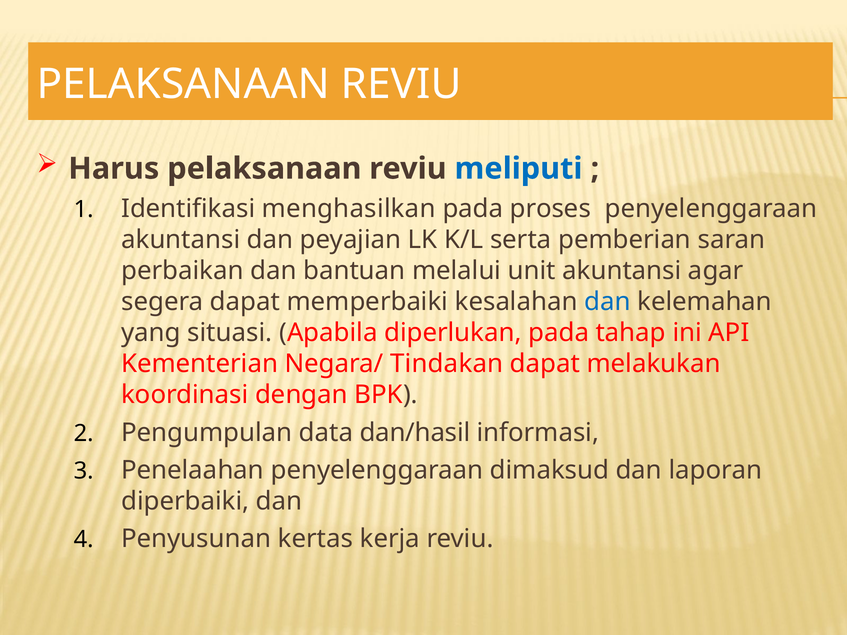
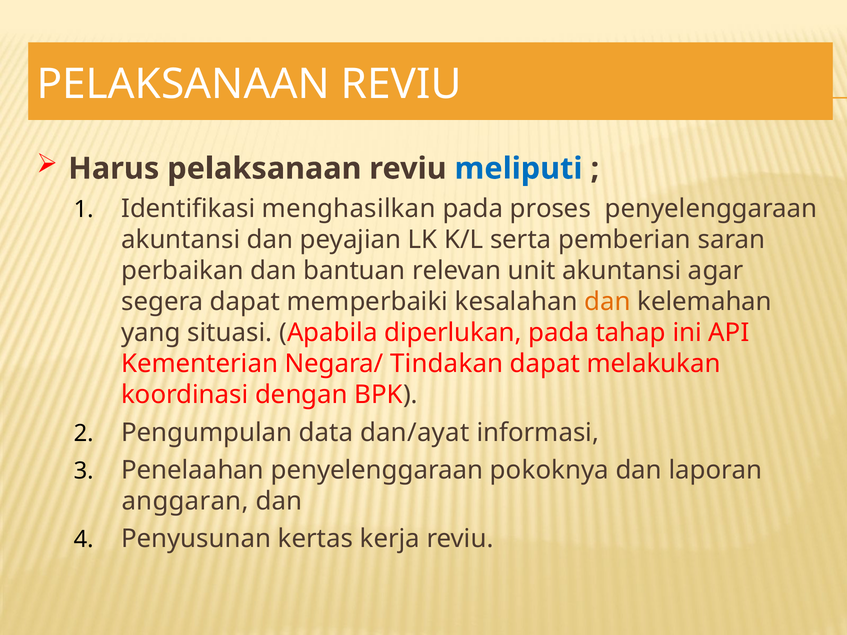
melalui: melalui -> relevan (457, 271)
dan colour: blue -> orange (608, 302)
dan/hasil: dan/hasil -> dan/ayat (415, 433)
dimaksud: dimaksud -> pokoknya (549, 470)
diperbaiki: diperbaiki -> anggaran (185, 501)
